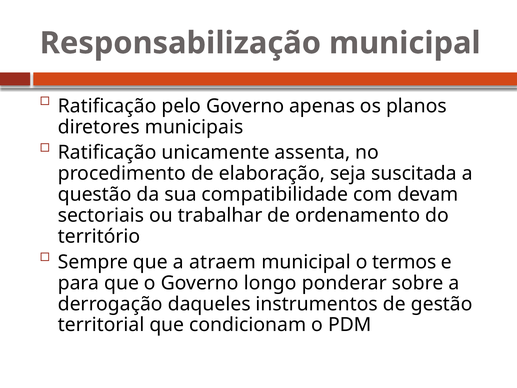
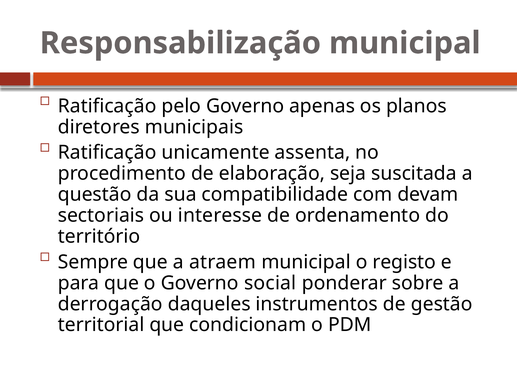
trabalhar: trabalhar -> interesse (220, 215)
termos: termos -> registo (404, 262)
longo: longo -> social (270, 283)
